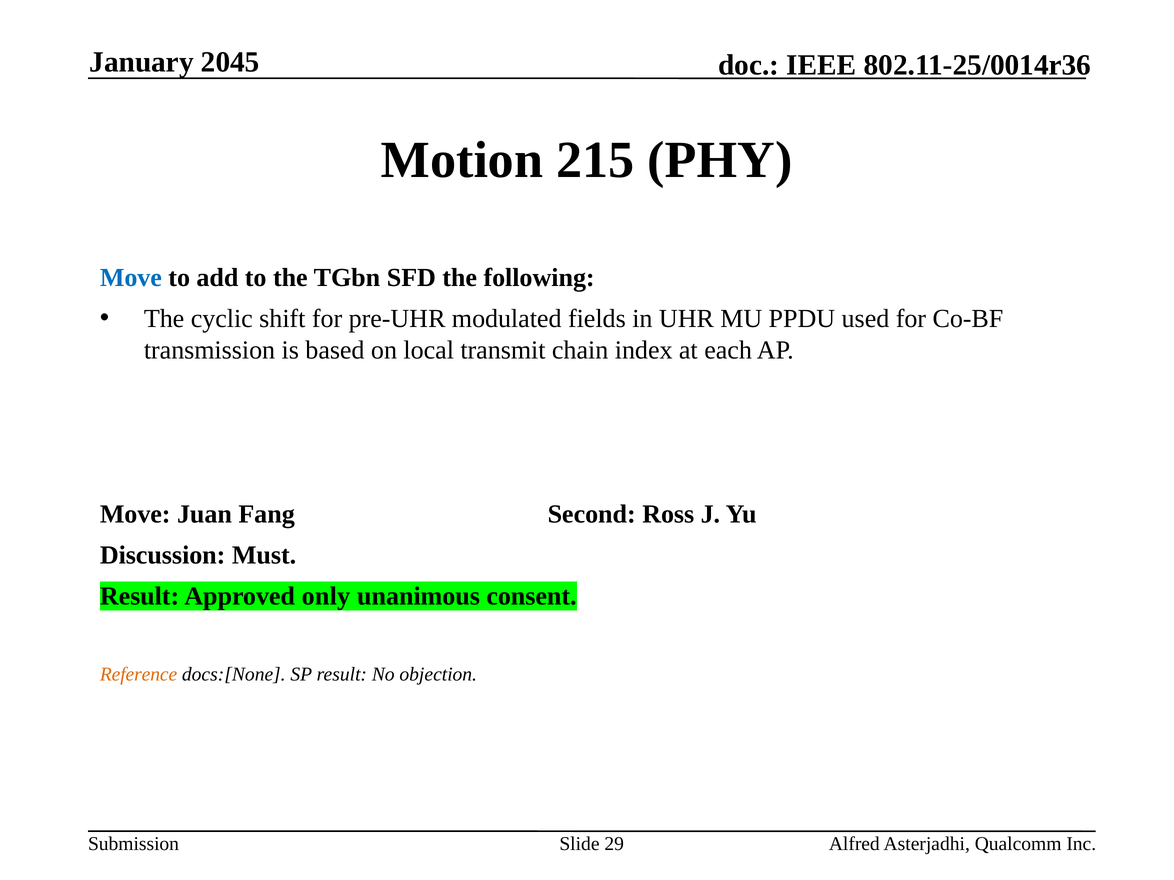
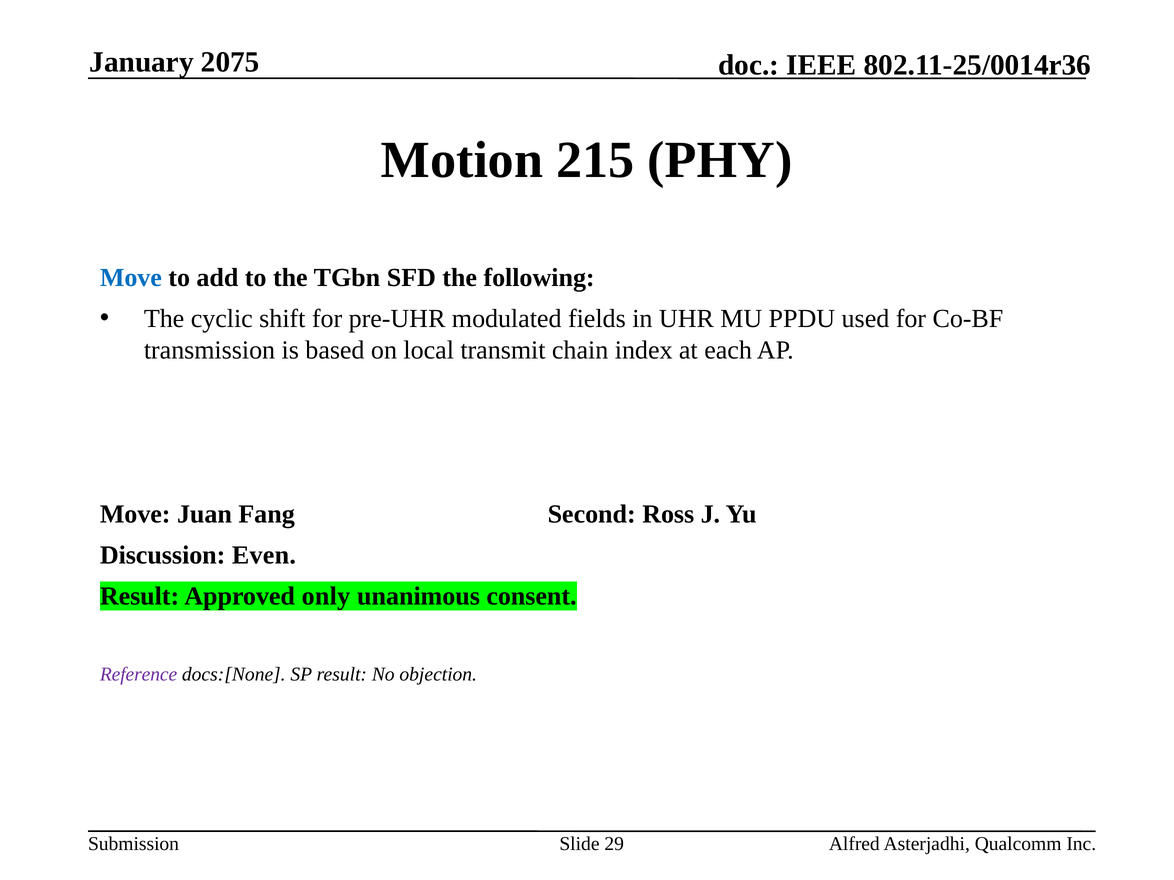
2045: 2045 -> 2075 (230, 62)
Must: Must -> Even (264, 556)
Reference colour: orange -> purple (139, 674)
